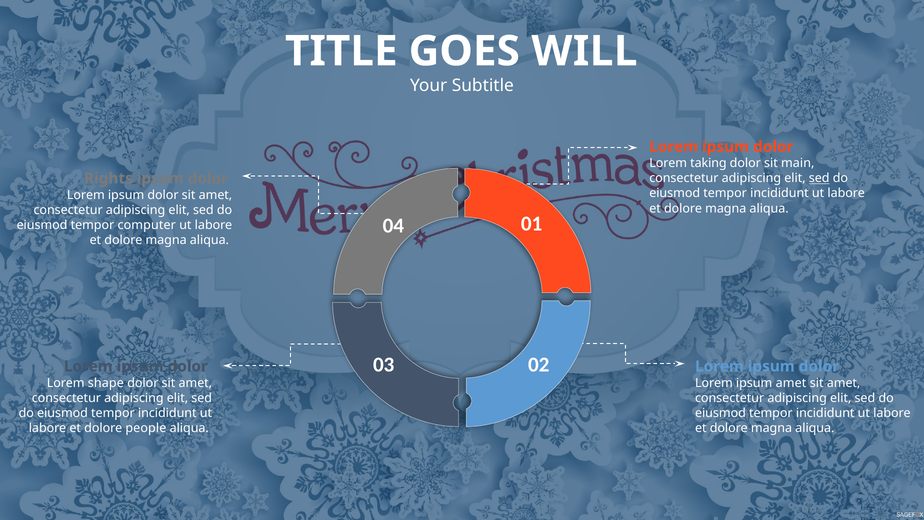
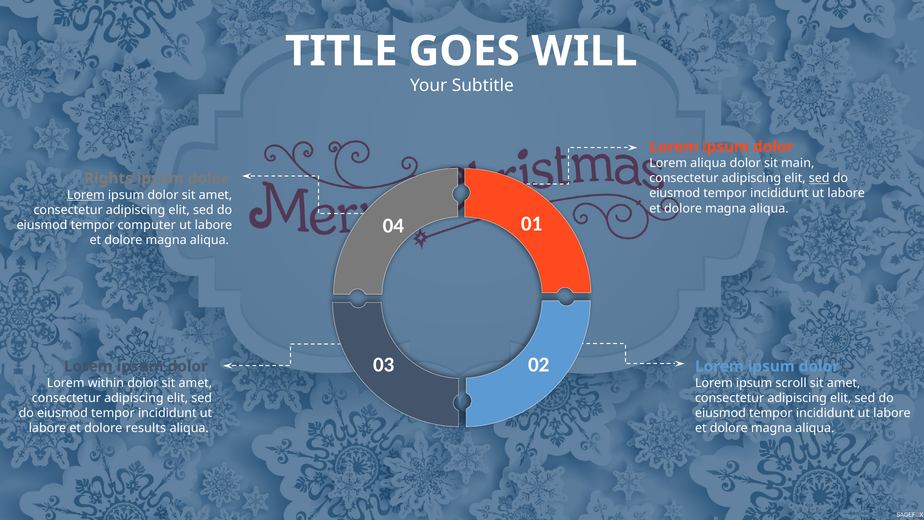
Lorem taking: taking -> aliqua (708, 163)
Lorem underline: none -> present (86, 195)
shape: shape -> within (106, 383)
ipsum amet: amet -> scroll (791, 383)
people: people -> results (146, 428)
